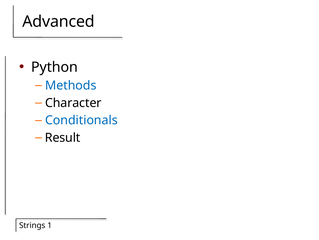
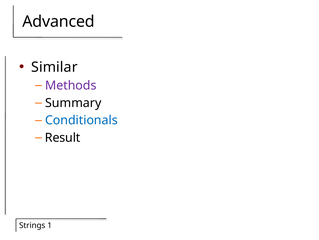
Python: Python -> Similar (54, 67)
Methods colour: blue -> purple (71, 85)
Character: Character -> Summary (73, 103)
